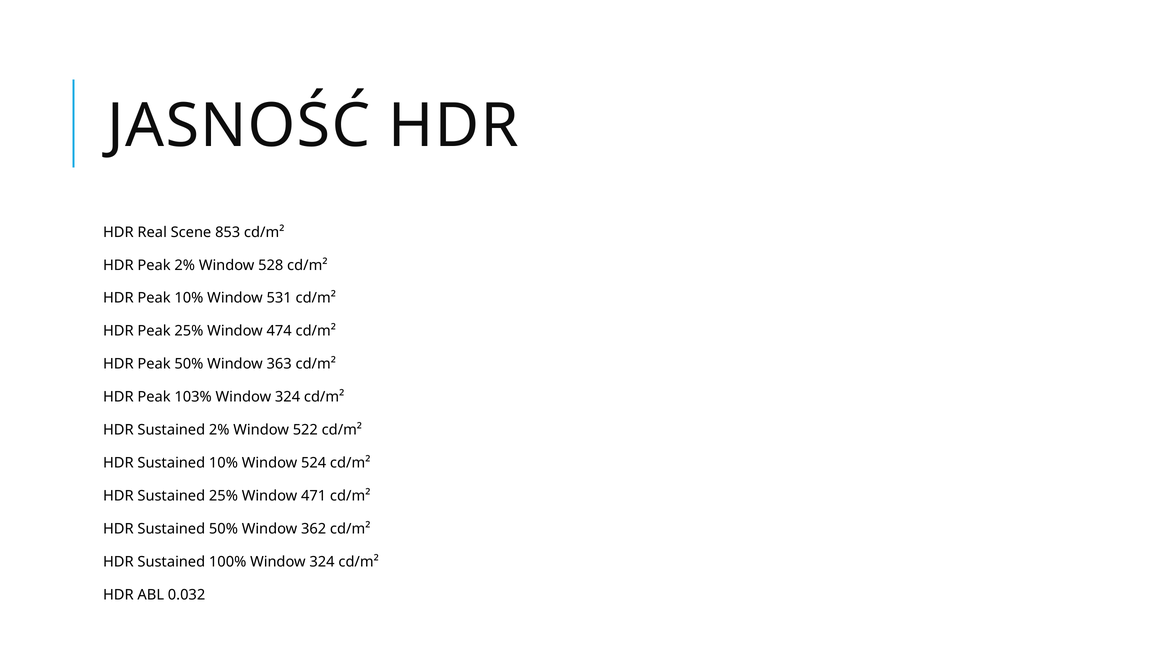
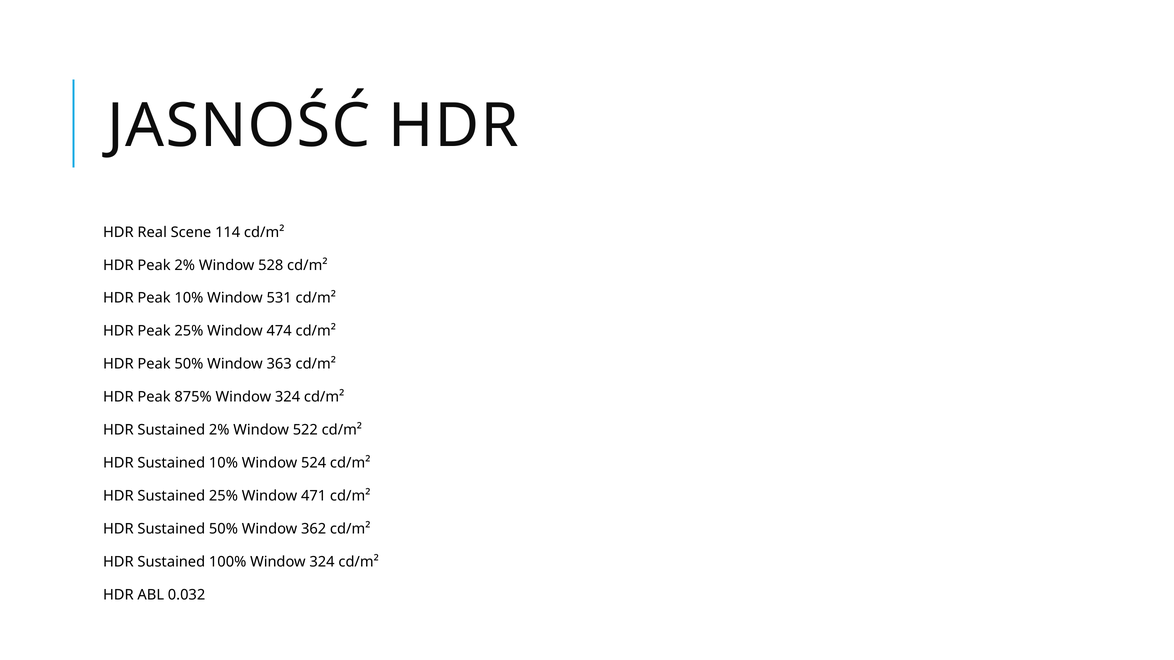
853: 853 -> 114 (228, 232)
103%: 103% -> 875% (193, 397)
